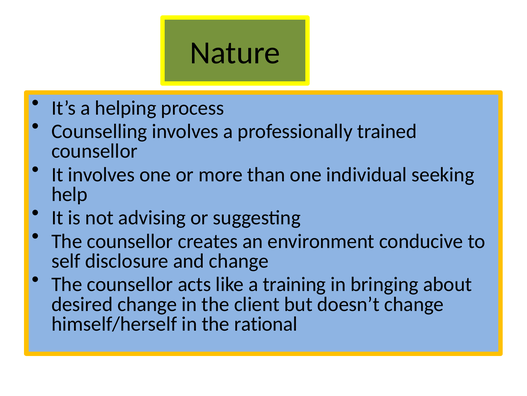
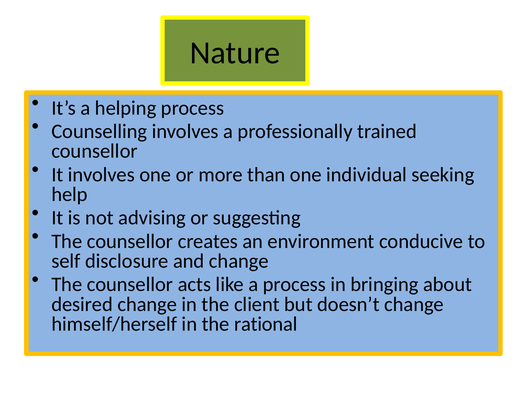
a training: training -> process (294, 284)
